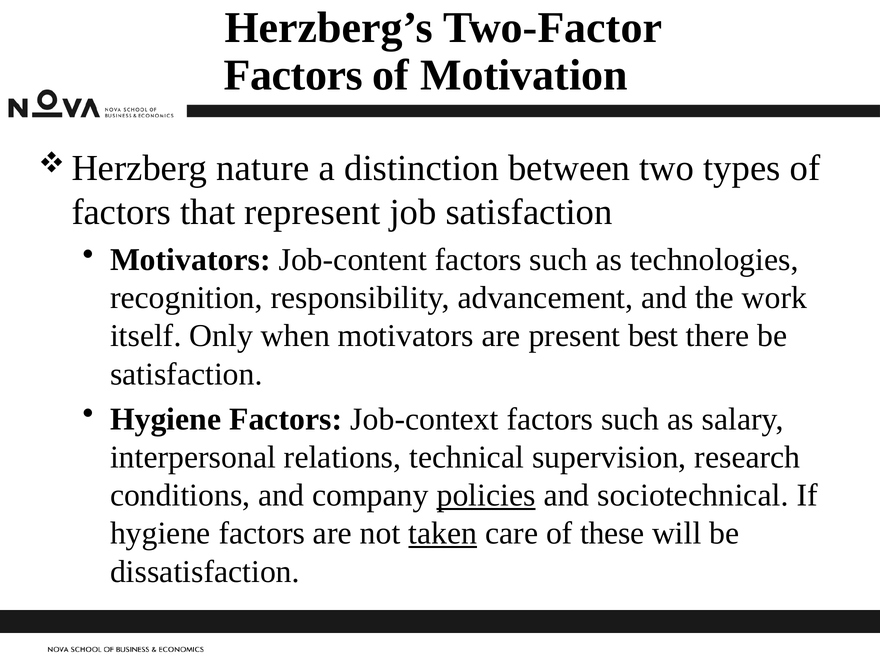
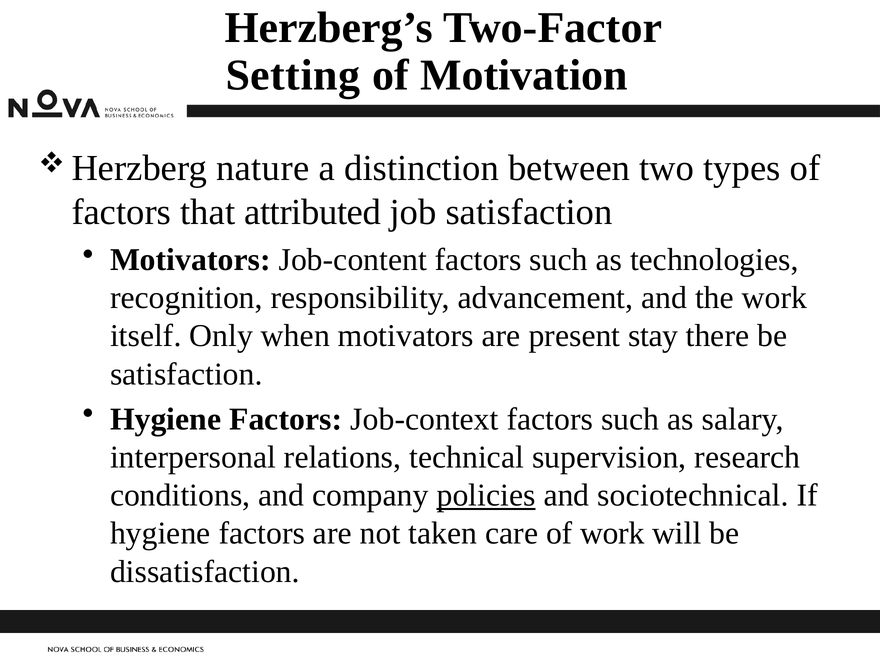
Factors: Factors -> Setting (293, 75)
represent: represent -> attributed (313, 212)
best: best -> stay (653, 336)
taken underline: present -> none (443, 533)
of these: these -> work (612, 533)
